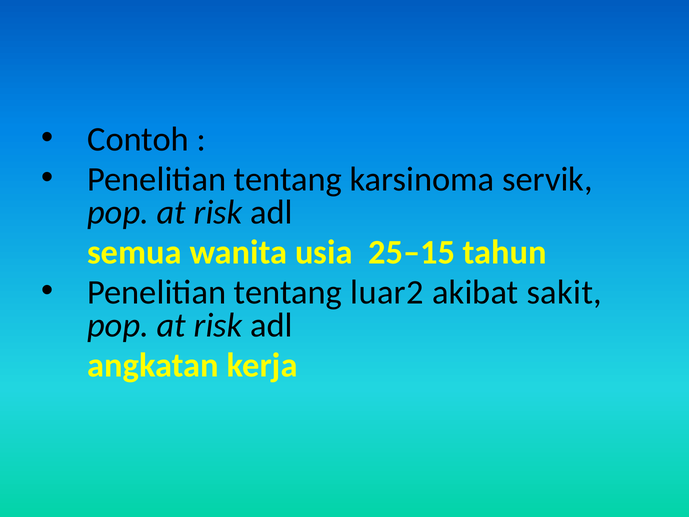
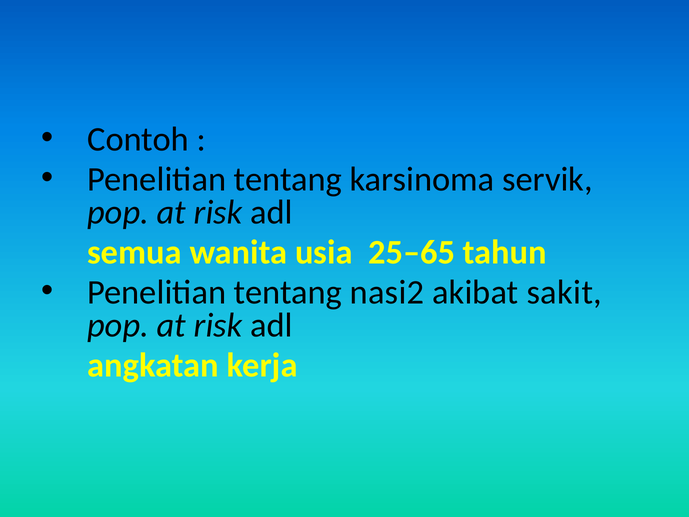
25–15: 25–15 -> 25–65 (412, 252)
luar2: luar2 -> nasi2 (387, 292)
